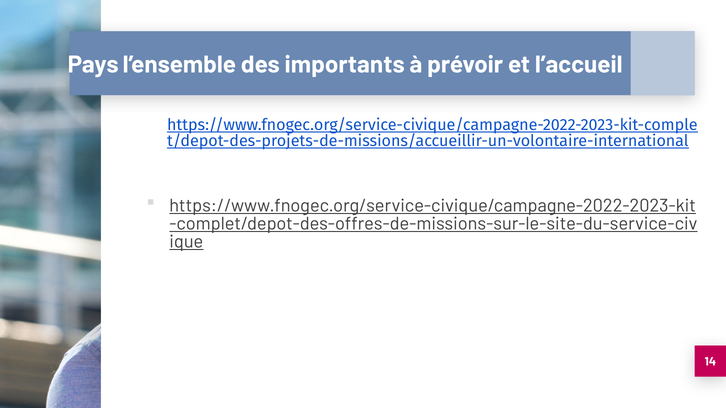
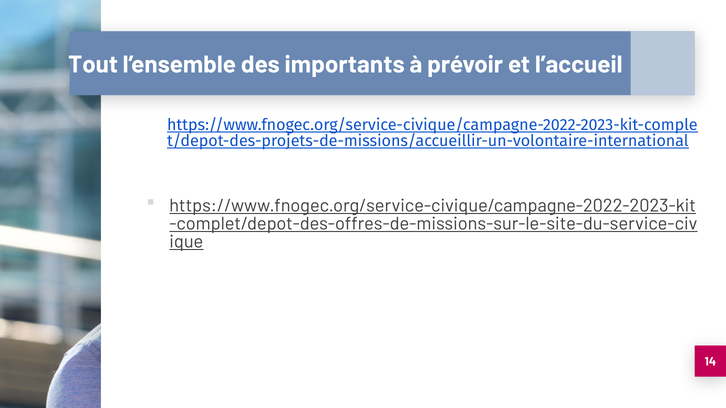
Pays: Pays -> Tout (93, 65)
